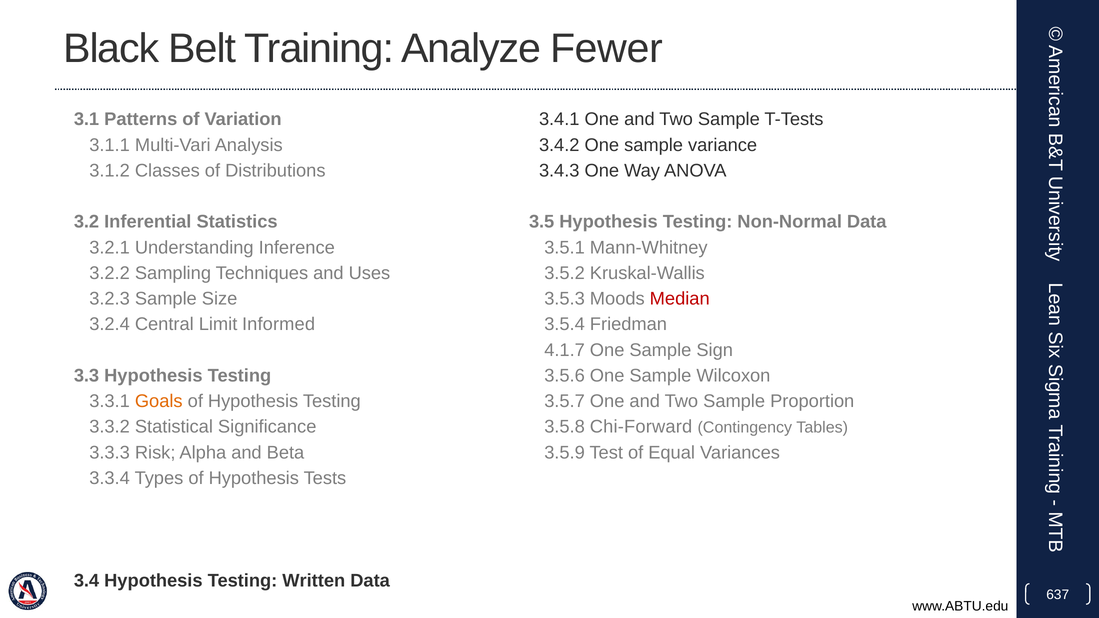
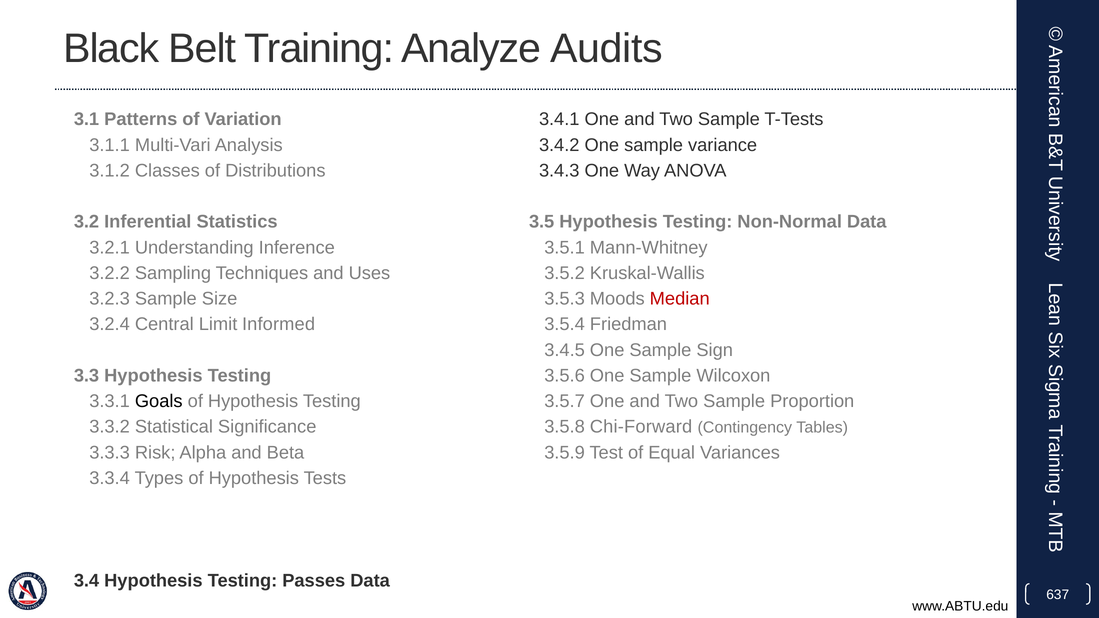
Fewer: Fewer -> Audits (606, 49)
4.1.7: 4.1.7 -> 3.4.5 (565, 350)
Goals colour: orange -> black (159, 401)
Written: Written -> Passes (314, 581)
